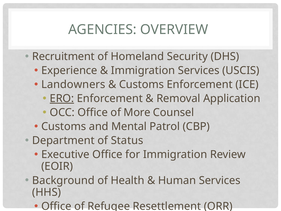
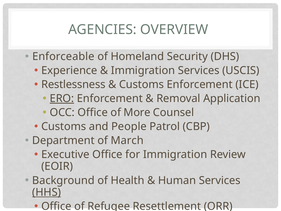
Recruitment: Recruitment -> Enforceable (63, 56)
Landowners: Landowners -> Restlessness (73, 84)
Mental: Mental -> People (129, 126)
Status: Status -> March (127, 140)
HHS underline: none -> present (47, 192)
